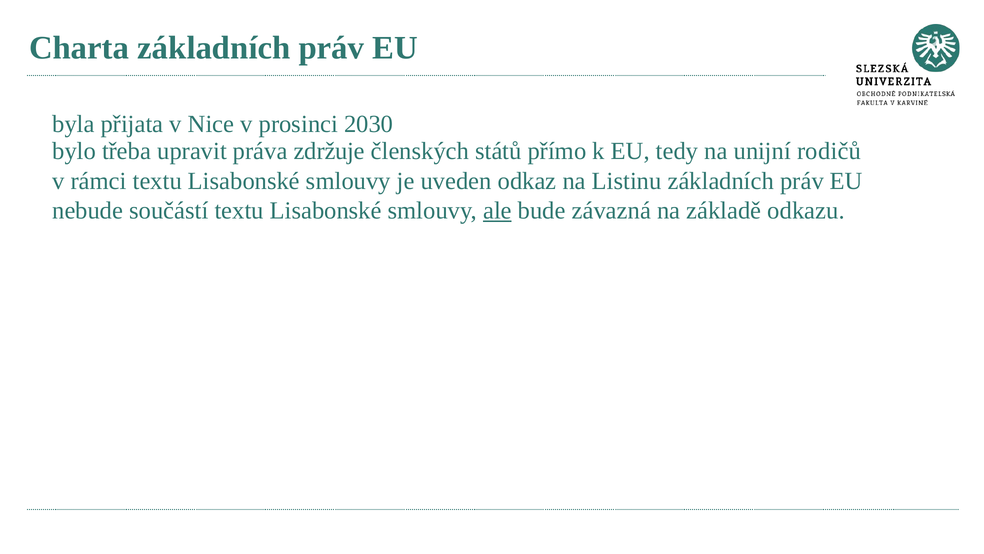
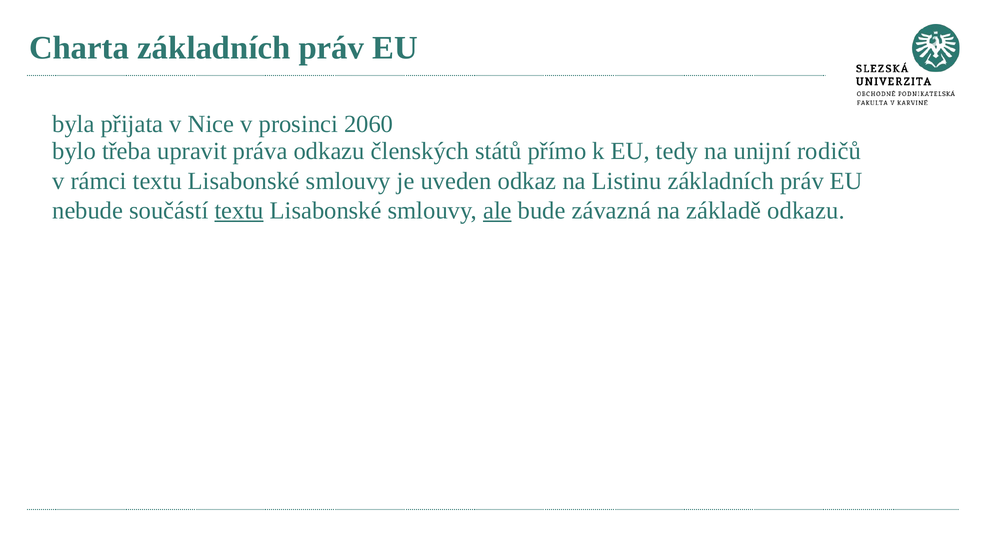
2030: 2030 -> 2060 (369, 124)
práva zdržuje: zdržuje -> odkazu (329, 151)
textu underline: none -> present (239, 210)
